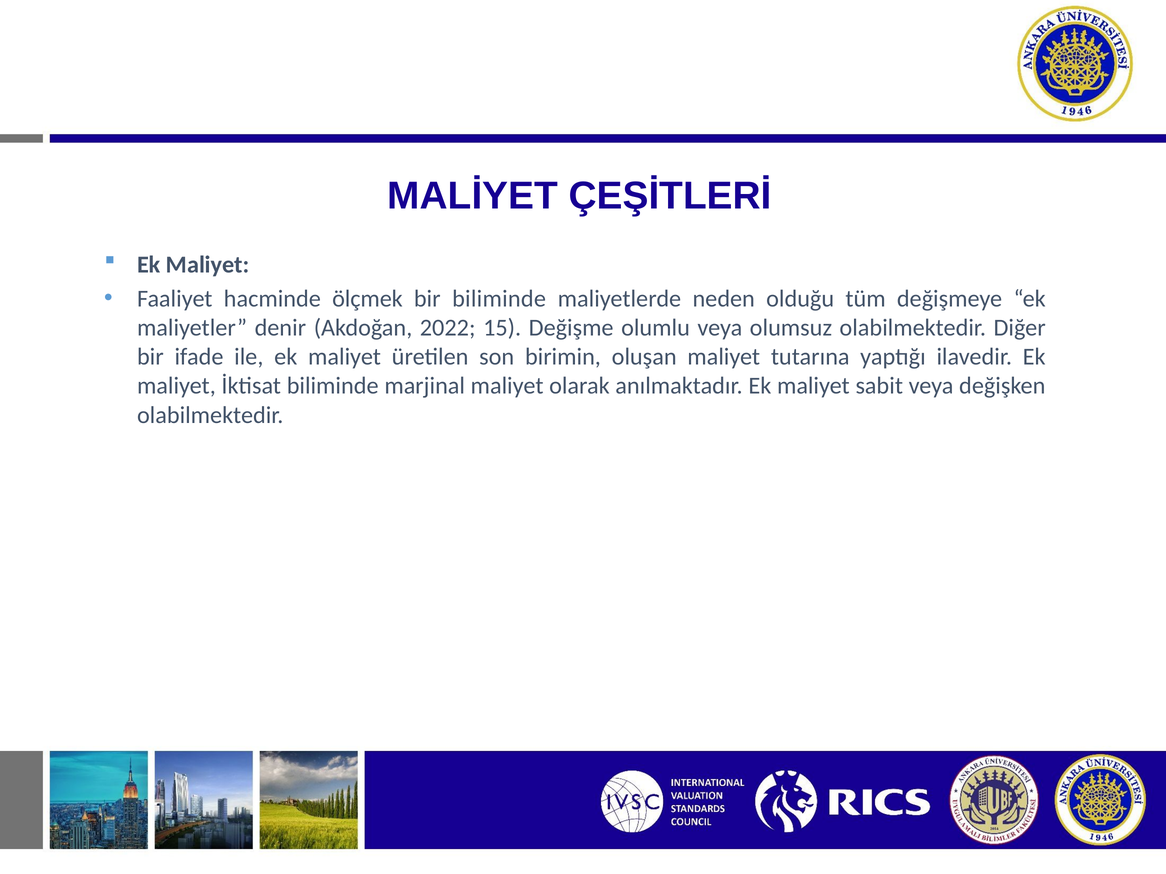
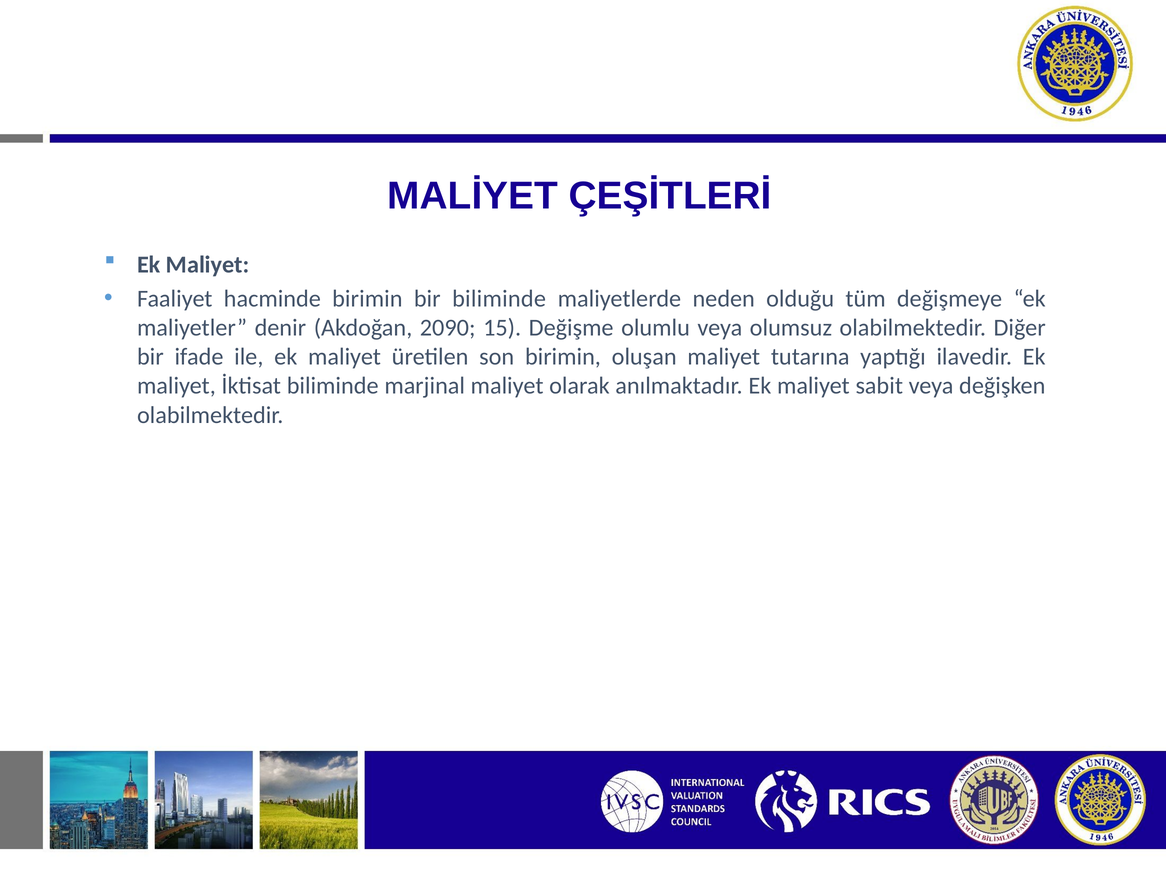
hacminde ölçmek: ölçmek -> birimin (367, 299)
2022: 2022 -> 2090 (448, 328)
